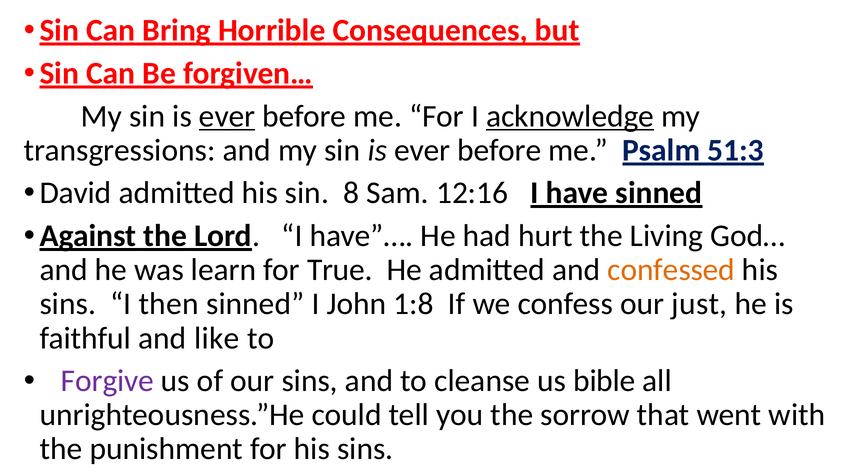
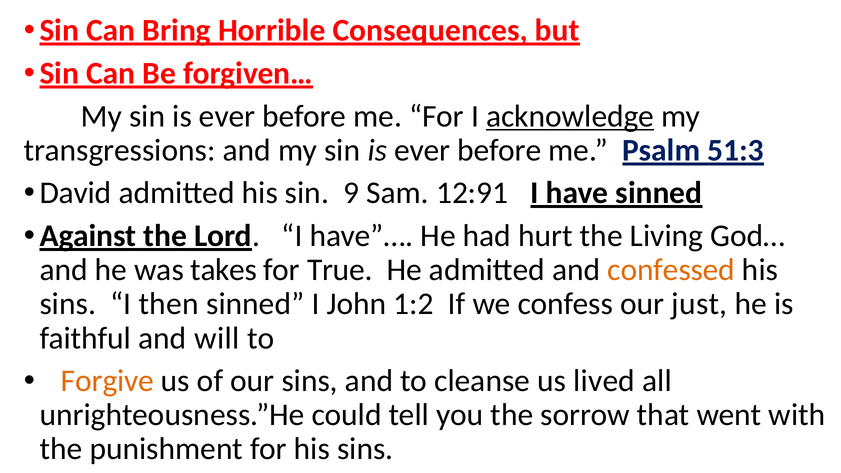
ever underline: present -> none (227, 116)
8: 8 -> 9 (351, 193)
12:16: 12:16 -> 12:91 (472, 193)
learn: learn -> takes (224, 270)
1:8: 1:8 -> 1:2 (414, 304)
like: like -> will (217, 338)
Forgive colour: purple -> orange (107, 381)
bible: bible -> lived (604, 381)
